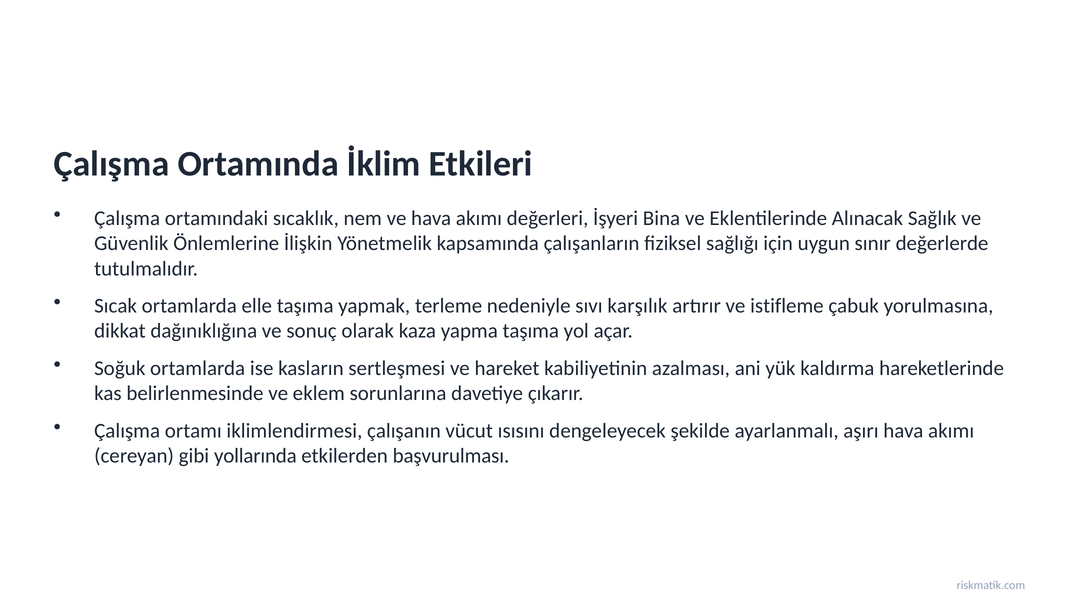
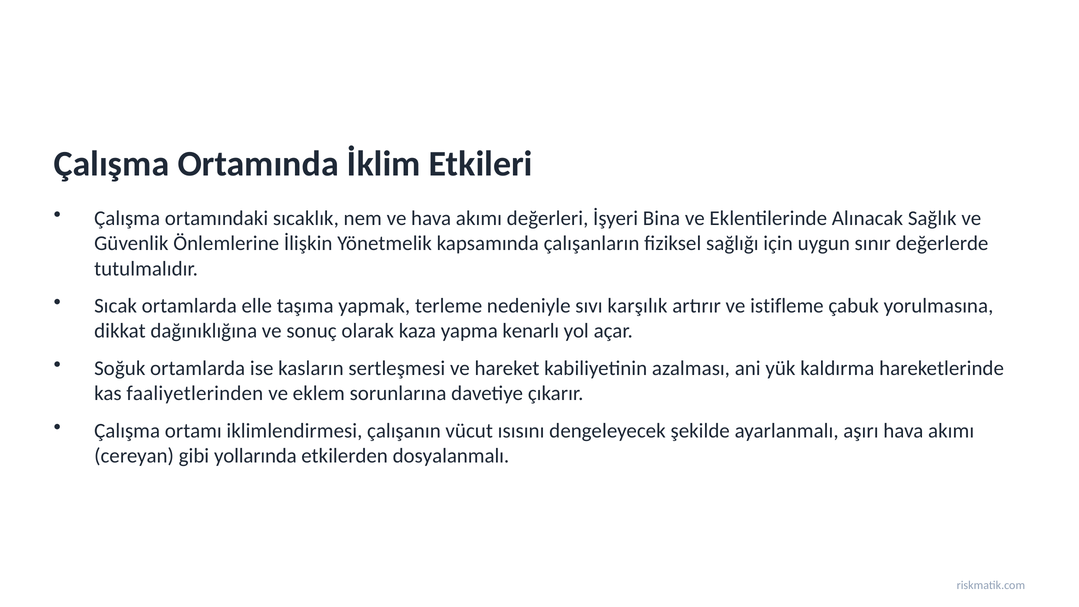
yapma taşıma: taşıma -> kenarlı (531, 331)
belirlenmesinde: belirlenmesinde -> faaliyetlerinden (195, 393)
başvurulması: başvurulması -> dosyalanmalı (451, 456)
